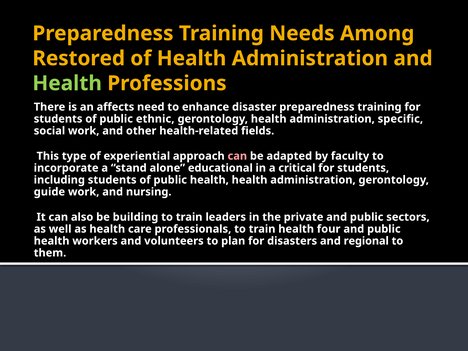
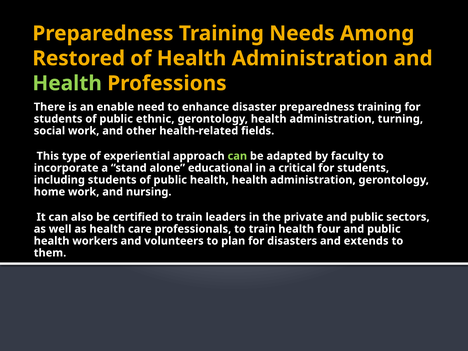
affects: affects -> enable (115, 107)
specific: specific -> turning (400, 119)
can colour: pink -> light green (237, 156)
guide: guide -> home (49, 192)
building: building -> certified (136, 217)
regional: regional -> extends (366, 241)
